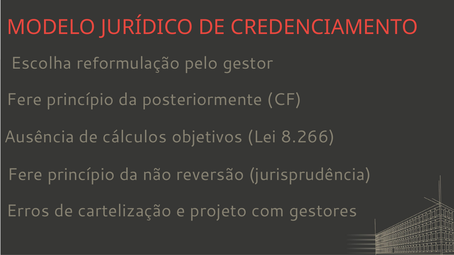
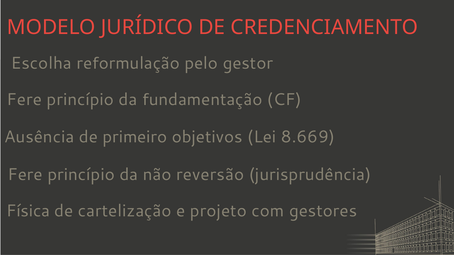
posteriormente: posteriormente -> fundamentação (202, 100)
cálculos: cálculos -> primeiro (135, 137)
8.266: 8.266 -> 8.669 (308, 137)
Erros: Erros -> Física (28, 211)
